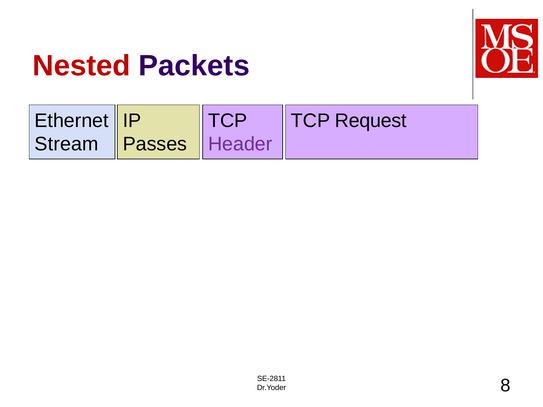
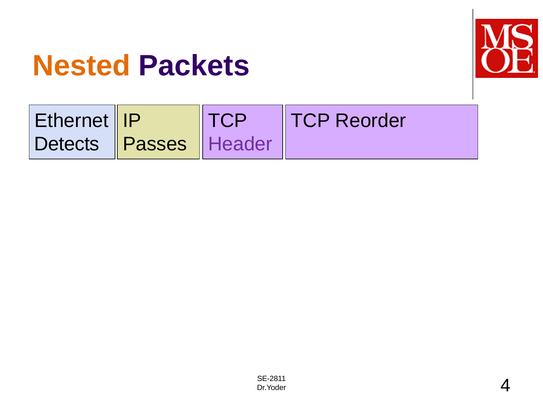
Nested colour: red -> orange (82, 66)
Request: Request -> Reorder (371, 121)
Stream: Stream -> Detects (67, 144)
8: 8 -> 4 (505, 386)
